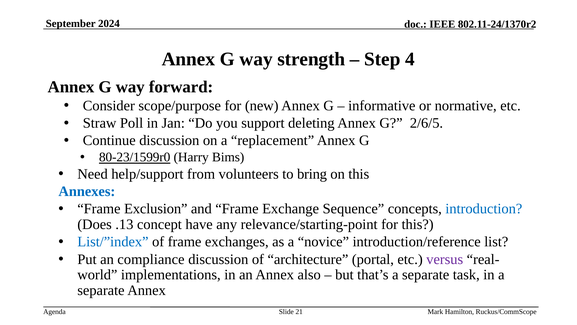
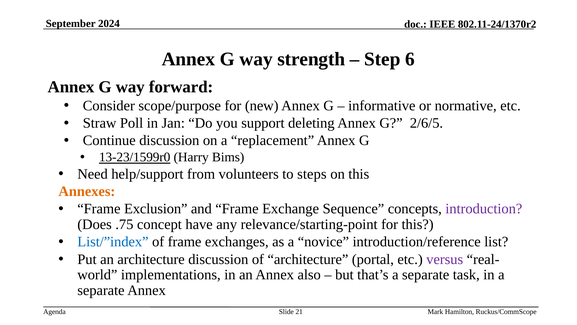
4: 4 -> 6 (410, 59)
80-23/1599r0: 80-23/1599r0 -> 13-23/1599r0 (135, 157)
bring: bring -> steps (312, 174)
Annexes colour: blue -> orange (87, 191)
introduction colour: blue -> purple (484, 209)
.13: .13 -> .75 (124, 224)
an compliance: compliance -> architecture (151, 259)
